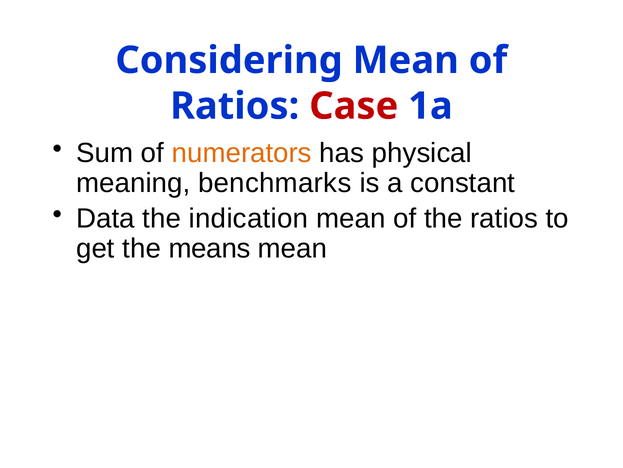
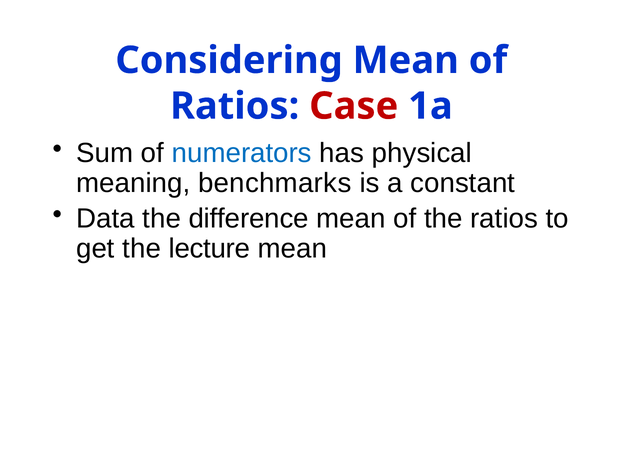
numerators colour: orange -> blue (242, 153)
indication: indication -> difference (249, 218)
means: means -> lecture (209, 248)
